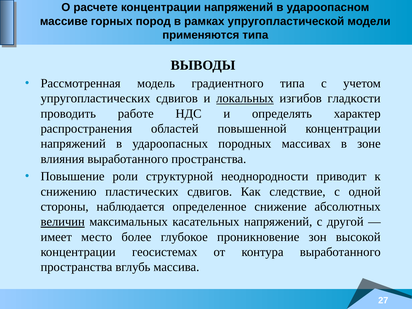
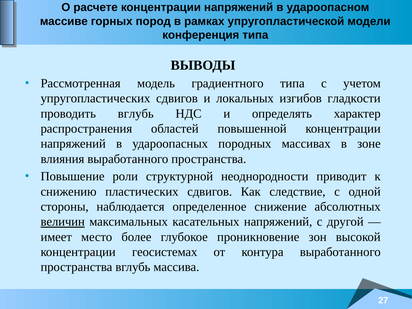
применяются: применяются -> конференция (201, 35)
локальных underline: present -> none (245, 98)
проводить работе: работе -> вглубь (136, 114)
